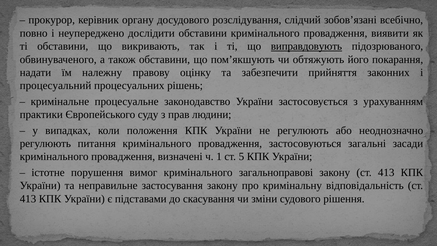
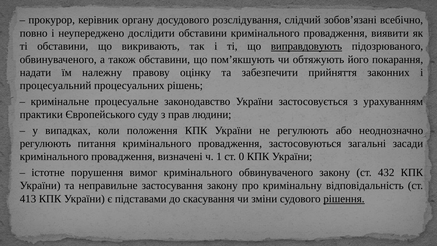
5: 5 -> 0 (241, 157)
кримінального загальноправові: загальноправові -> обвинуваченого (276, 172)
закону ст 413: 413 -> 432 (386, 172)
рішення underline: none -> present (344, 199)
